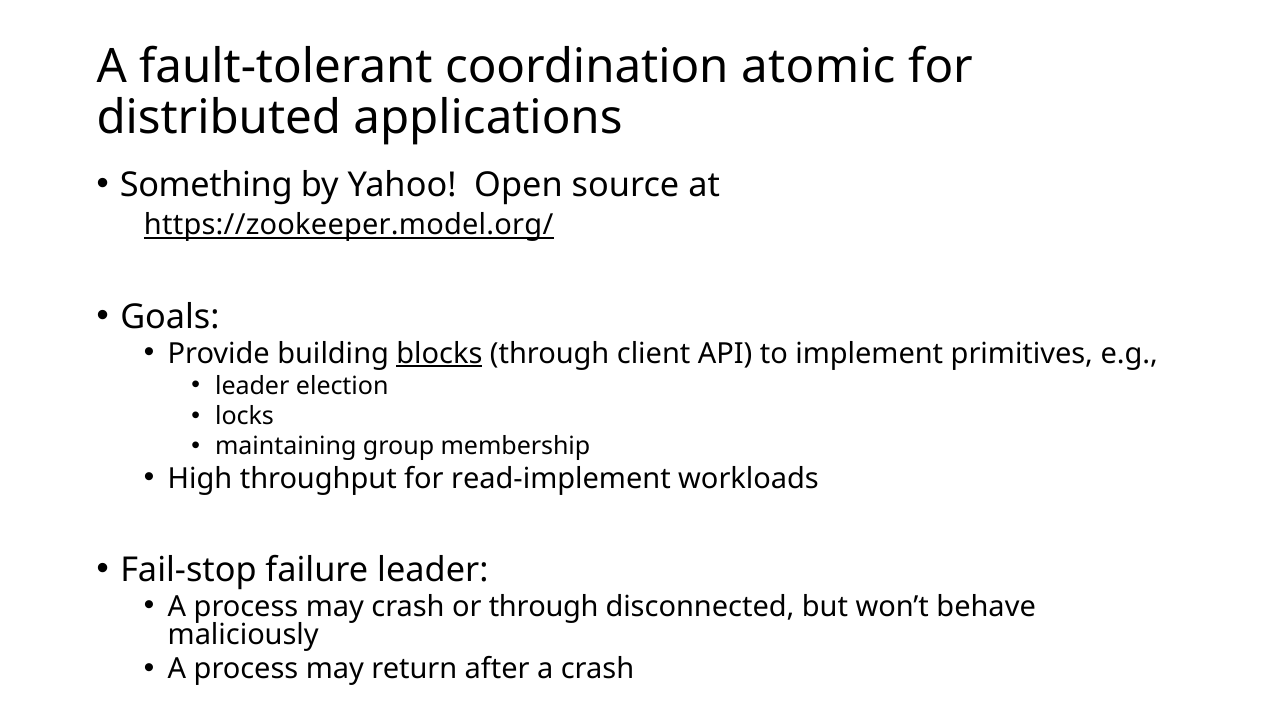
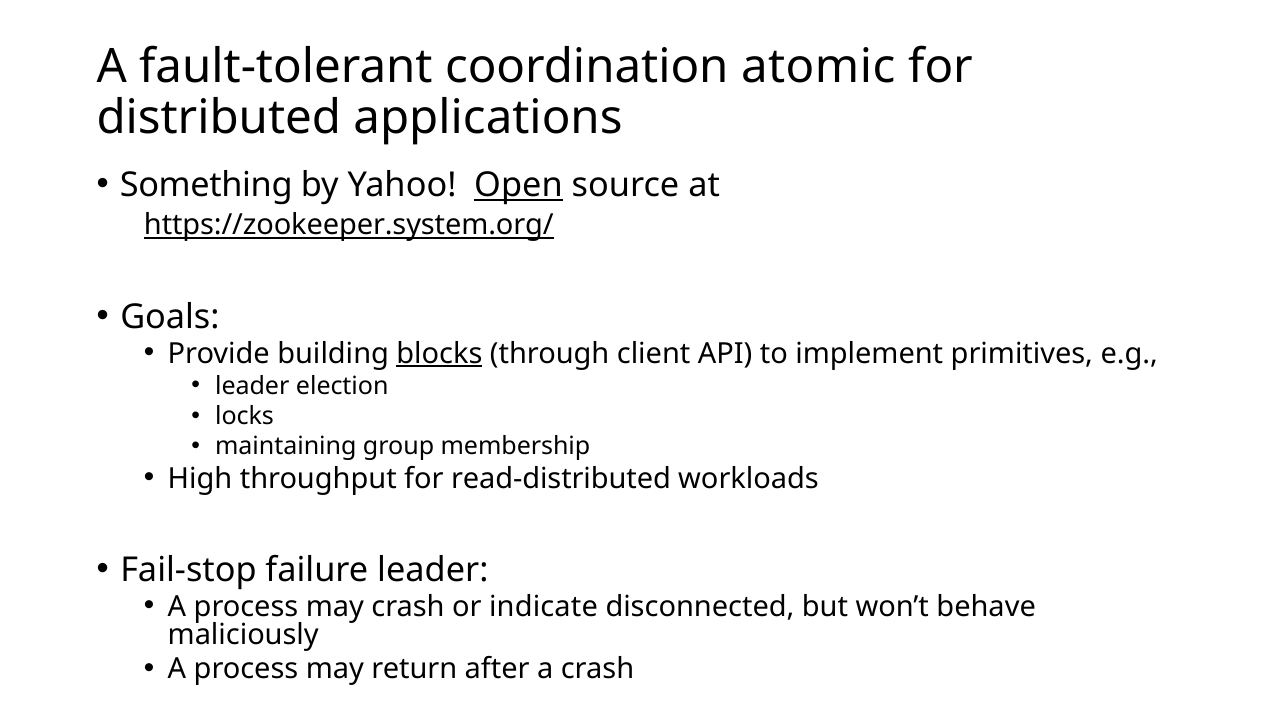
Open underline: none -> present (518, 185)
https://zookeeper.model.org/: https://zookeeper.model.org/ -> https://zookeeper.system.org/ (349, 225)
read-implement: read-implement -> read-distributed (561, 479)
or through: through -> indicate (543, 607)
